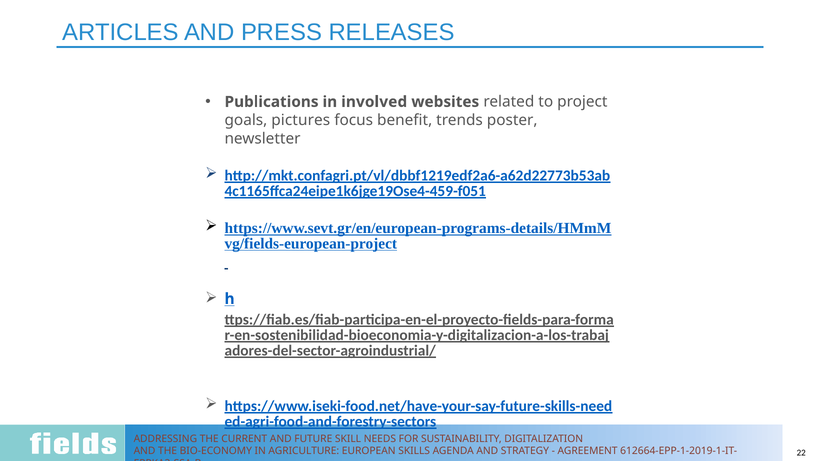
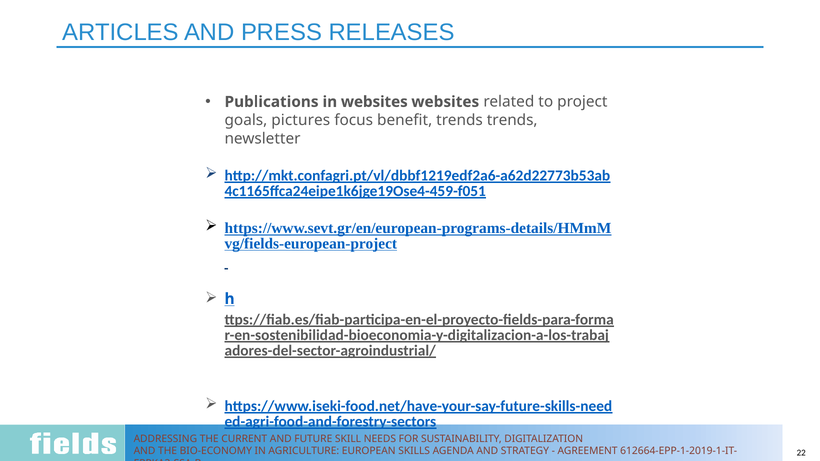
in involved: involved -> websites (374, 102)
trends poster: poster -> trends (512, 120)
